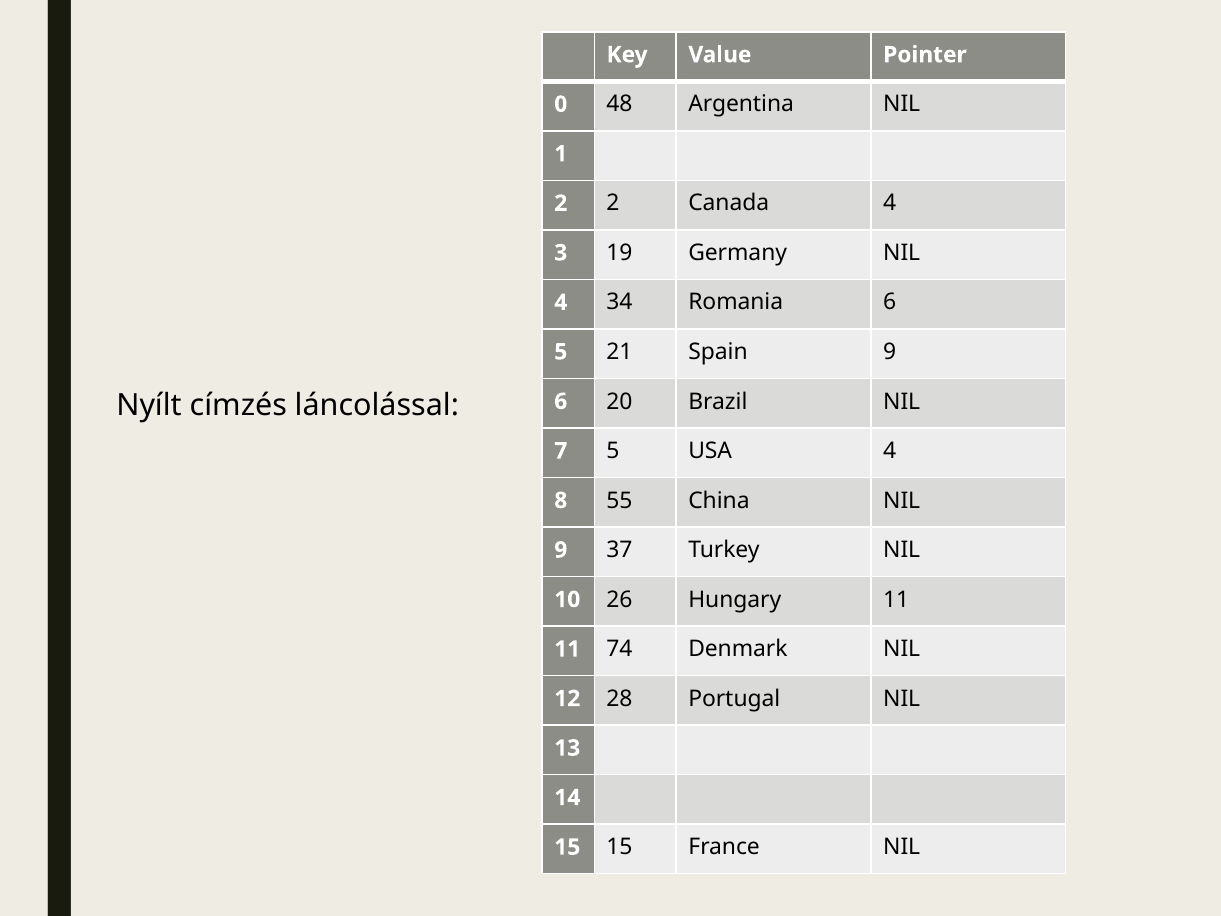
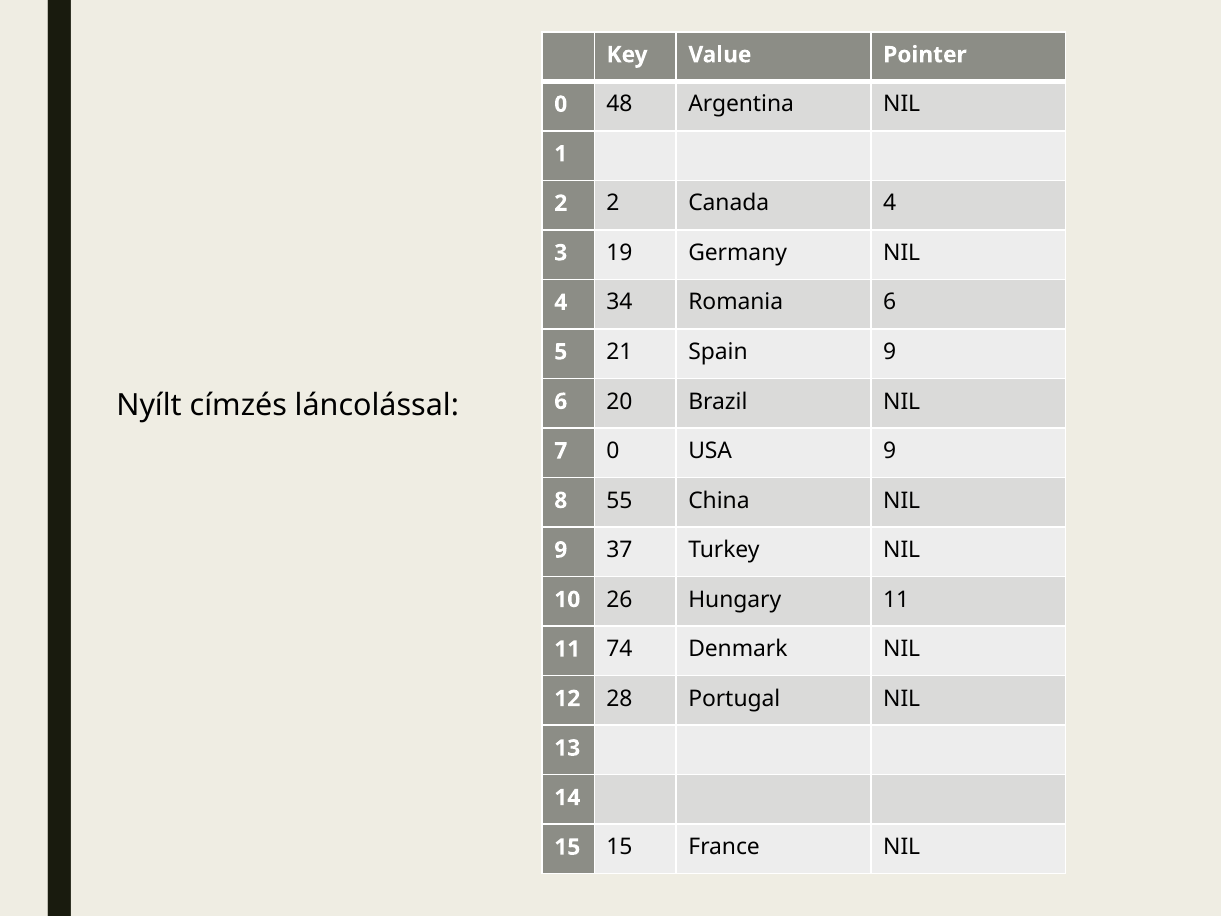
7 5: 5 -> 0 (613, 451)
USA 4: 4 -> 9 (890, 451)
